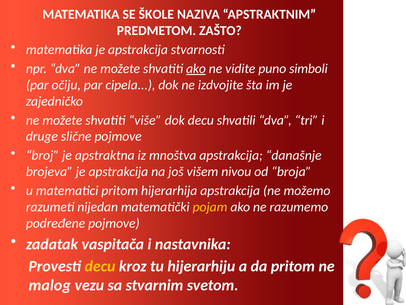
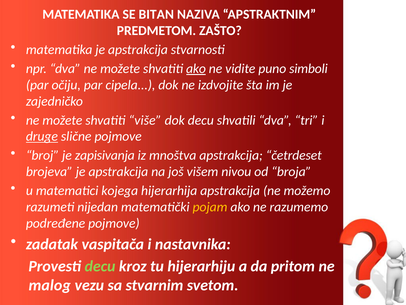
ŠKOLE: ŠKOLE -> BITAN (156, 14)
druge underline: none -> present (42, 136)
apstraktna: apstraktna -> zapisivanja (105, 155)
današnje: današnje -> četrdeset (294, 155)
matematici pritom: pritom -> kojega (120, 190)
decu colour: yellow -> light green (100, 266)
